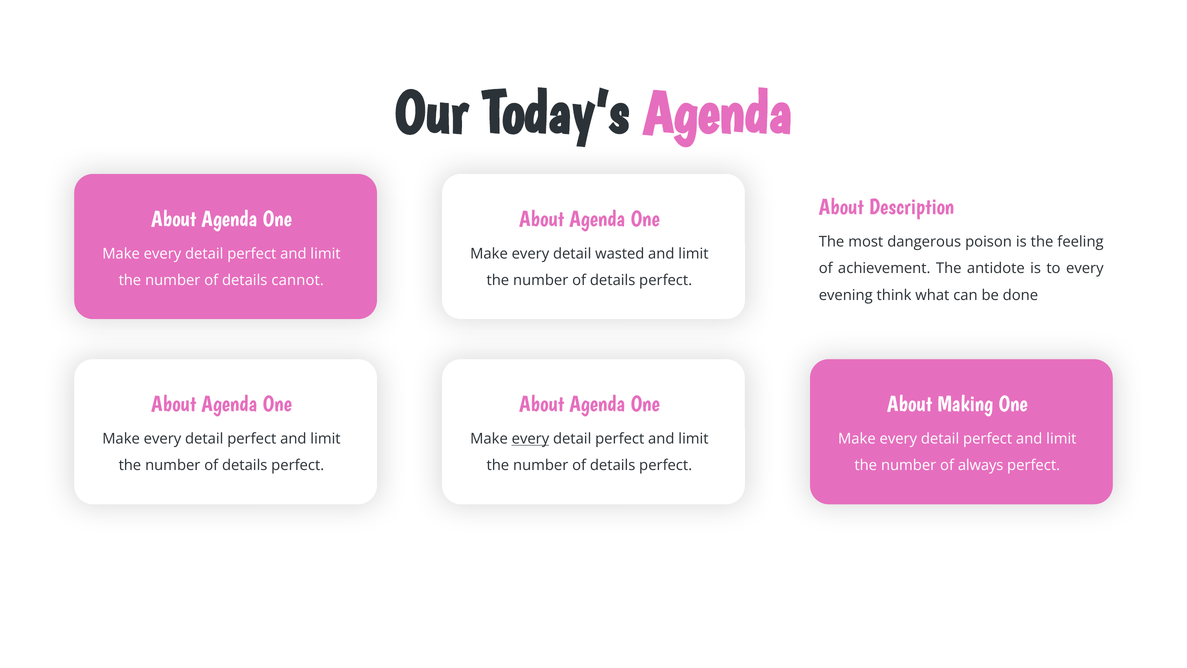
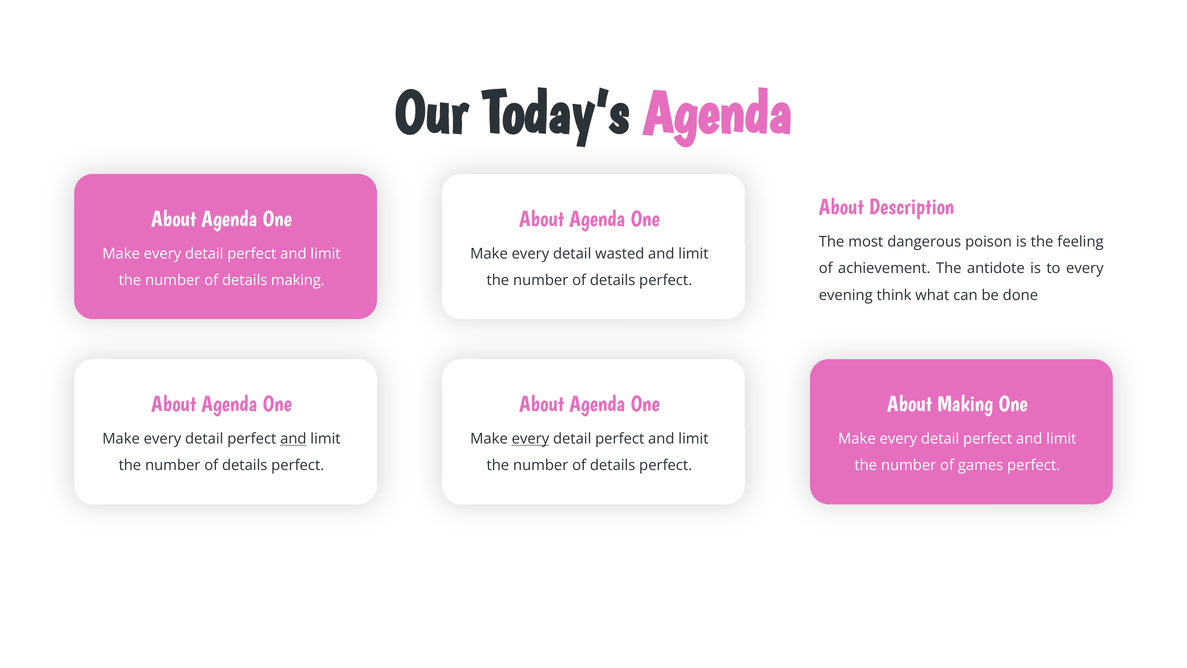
details cannot: cannot -> making (298, 280)
and underline: none -> present (293, 439)
always: always -> games (981, 465)
